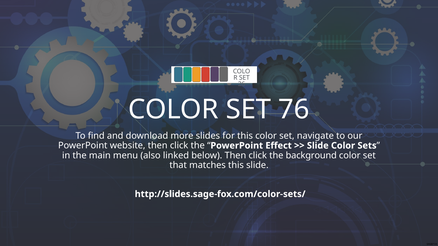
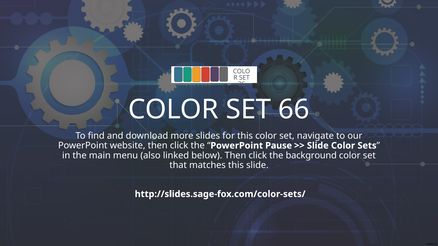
76: 76 -> 66 (294, 109)
Effect: Effect -> Pause (279, 146)
